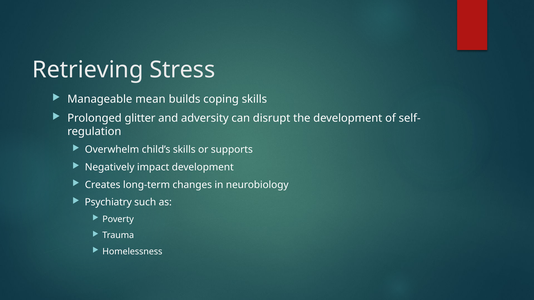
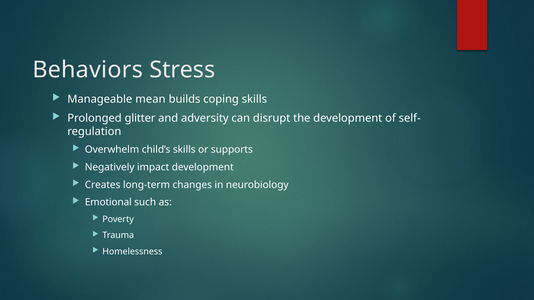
Retrieving: Retrieving -> Behaviors (88, 70)
Psychiatry: Psychiatry -> Emotional (108, 203)
